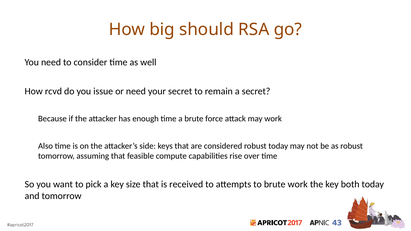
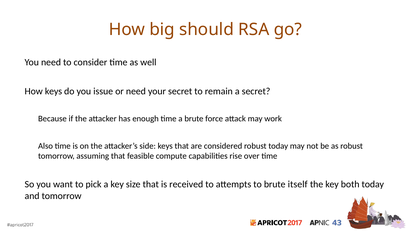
How rcvd: rcvd -> keys (53, 91)
brute work: work -> itself (298, 184)
